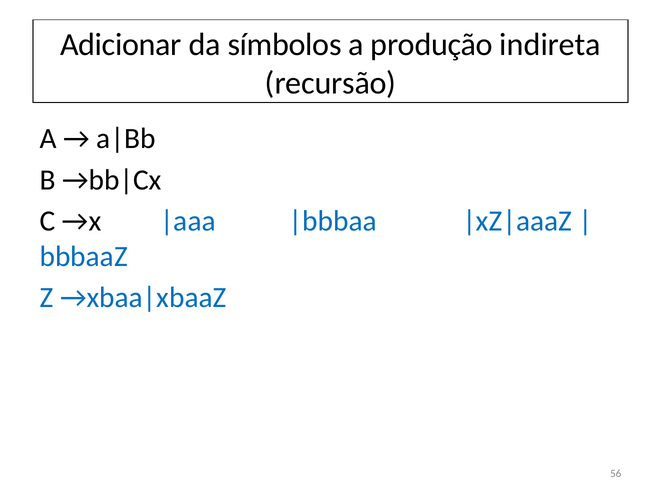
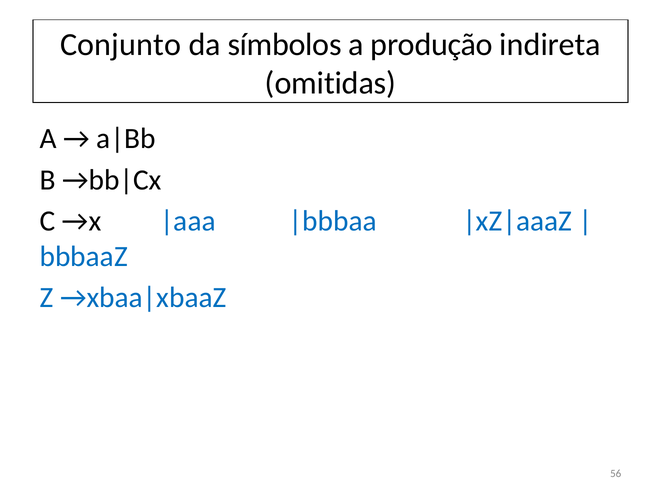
Adicionar: Adicionar -> Conjunto (121, 45)
recursão: recursão -> omitidas (331, 83)
